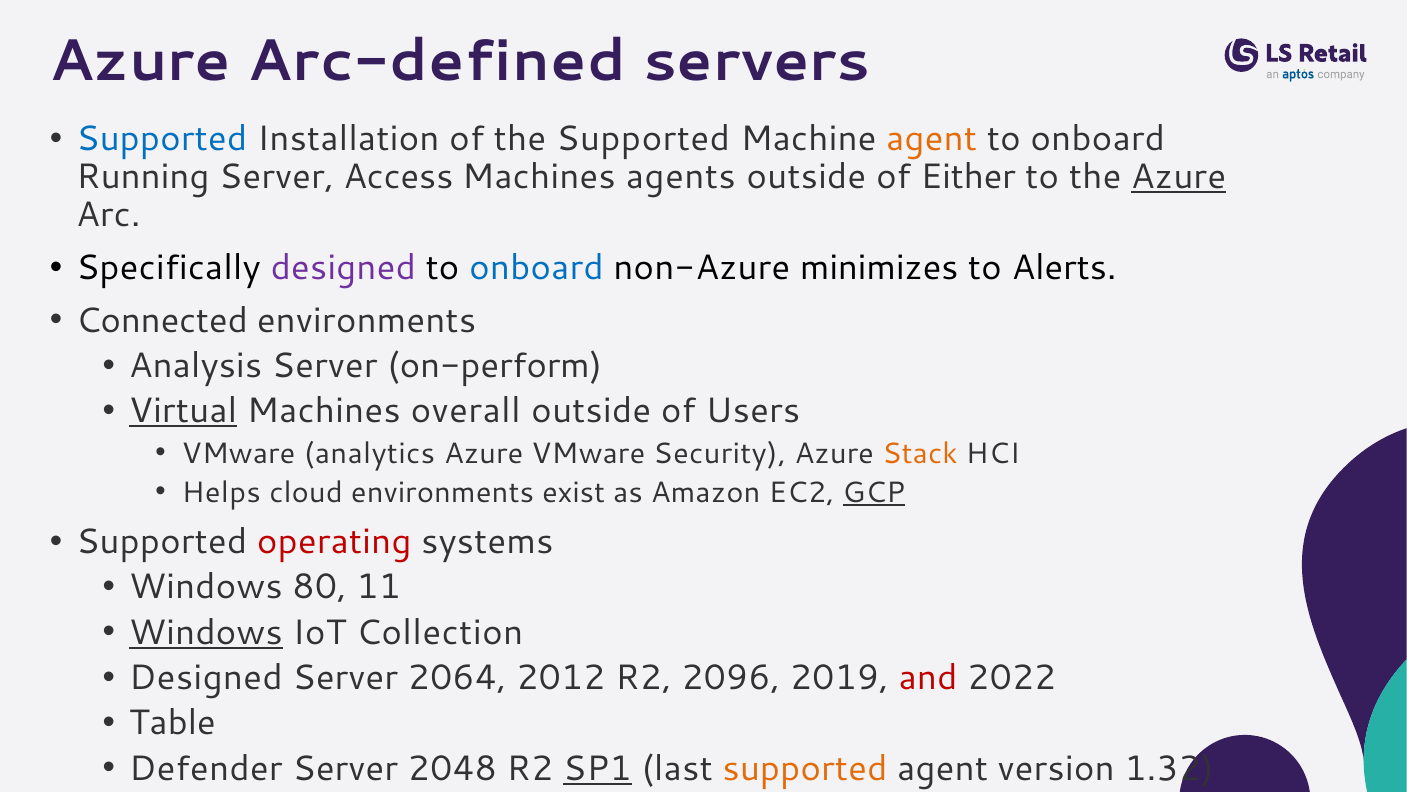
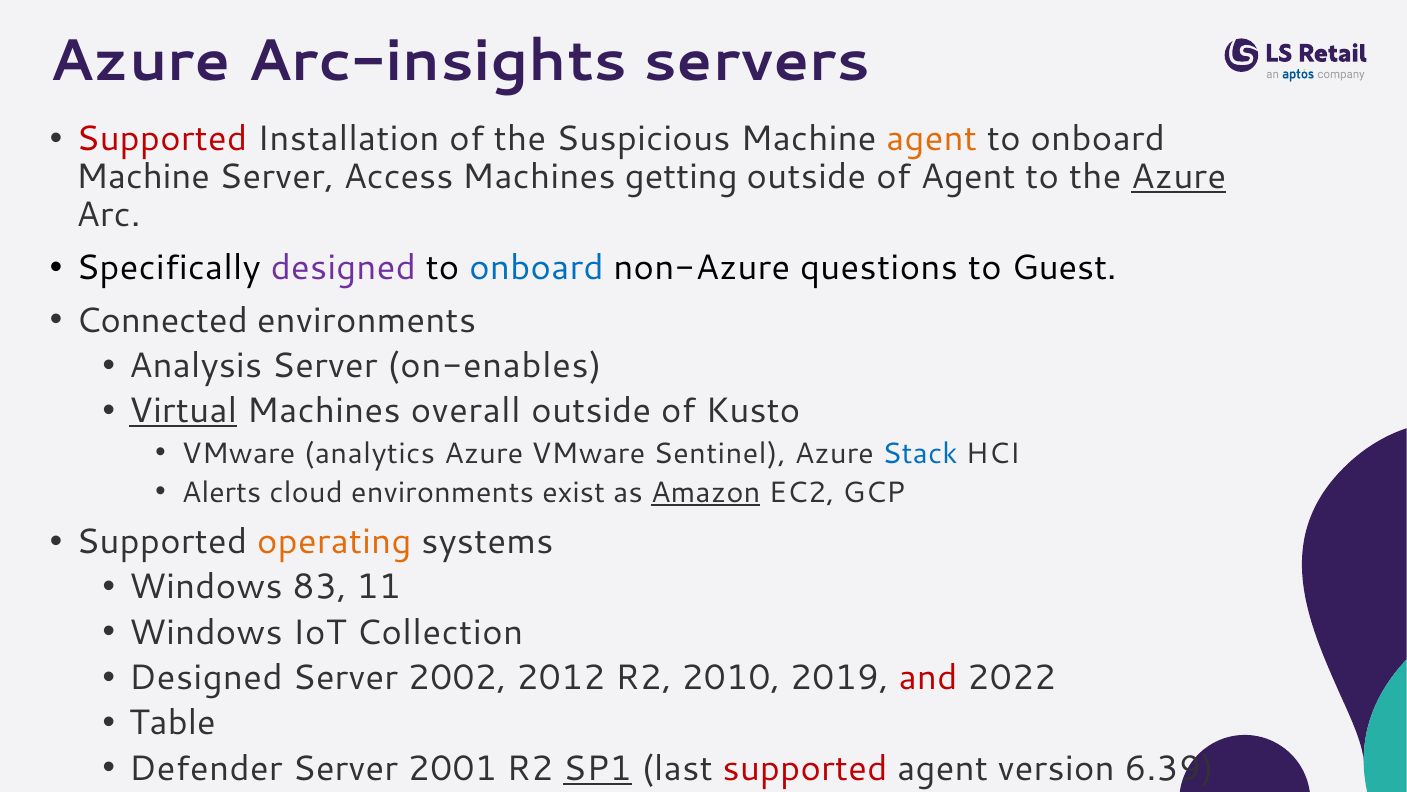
Arc-defined: Arc-defined -> Arc-insights (437, 61)
Supported colour: blue -> red (162, 139)
the Supported: Supported -> Suspicious (643, 139)
Running: Running -> Machine (143, 177)
agents: agents -> getting (681, 177)
of Either: Either -> Agent (968, 177)
minimizes: minimizes -> questions (879, 268)
Alerts: Alerts -> Guest (1064, 268)
on-perform: on-perform -> on-enables (494, 366)
Users: Users -> Kusto (753, 411)
Security: Security -> Sentinel (720, 453)
Stack colour: orange -> blue (920, 453)
Helps: Helps -> Alerts (222, 492)
Amazon underline: none -> present (706, 492)
GCP underline: present -> none (874, 492)
operating colour: red -> orange (334, 542)
80: 80 -> 83 (320, 587)
Windows underline: present -> none (206, 632)
2064: 2064 -> 2002 (457, 677)
2096: 2096 -> 2010 (731, 677)
2048: 2048 -> 2001 (452, 768)
supported colour: orange -> red (805, 768)
1.32: 1.32 -> 6.39 (1169, 768)
